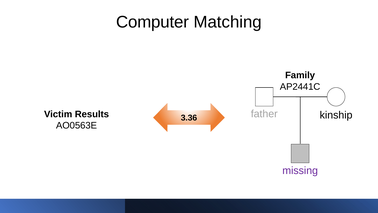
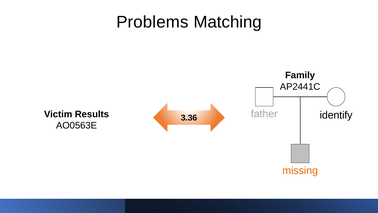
Computer: Computer -> Problems (152, 22)
kinship: kinship -> identify (336, 115)
missing colour: purple -> orange (300, 170)
